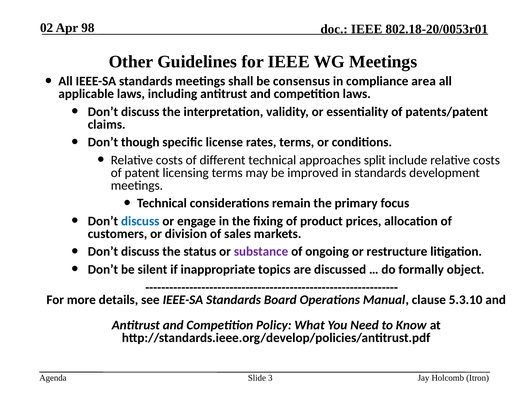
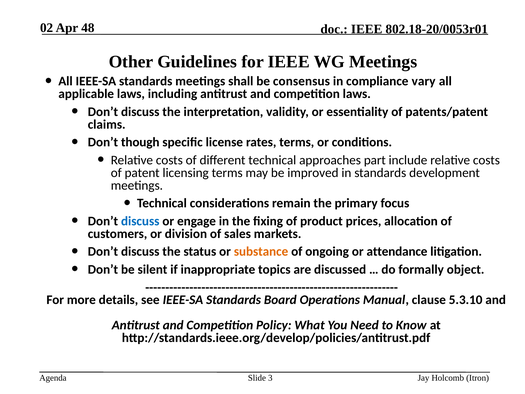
98: 98 -> 48 (88, 28)
area: area -> vary (424, 81)
split: split -> part (375, 160)
substance colour: purple -> orange (261, 251)
restructure: restructure -> attendance (397, 251)
